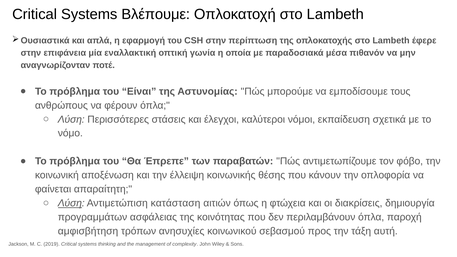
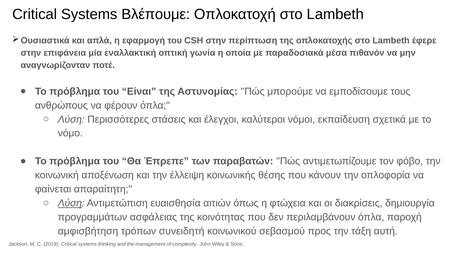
κατάσταση: κατάσταση -> ευαισθησία (176, 203)
ανησυχίες: ανησυχίες -> συνειδητή (182, 231)
